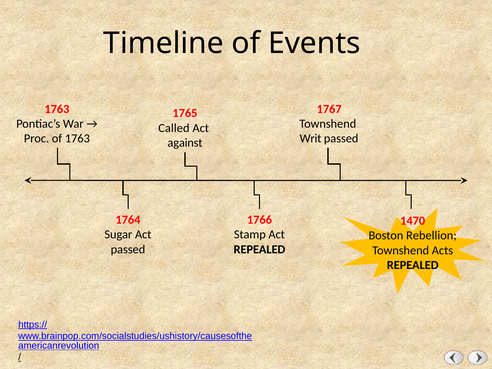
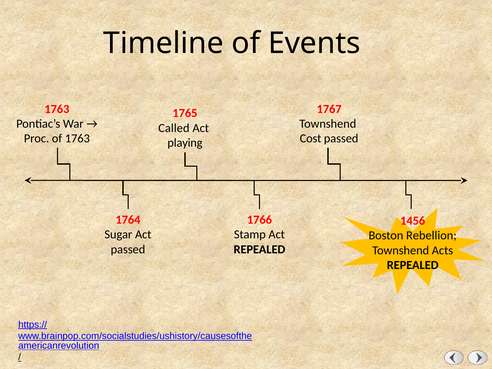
Writ: Writ -> Cost (311, 139)
against: against -> playing (185, 143)
1470: 1470 -> 1456 (413, 221)
